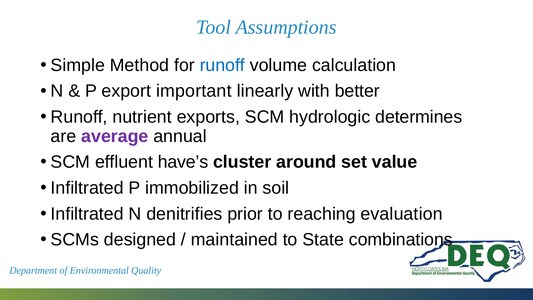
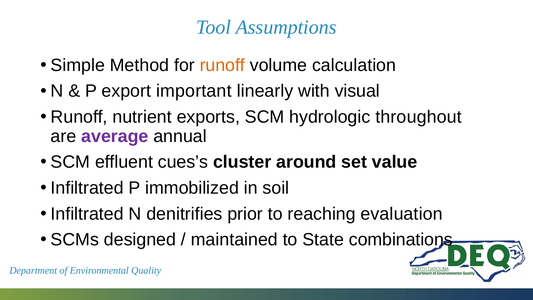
runoff colour: blue -> orange (222, 65)
better: better -> visual (357, 91)
determines: determines -> throughout (419, 117)
have’s: have’s -> cues’s (183, 162)
